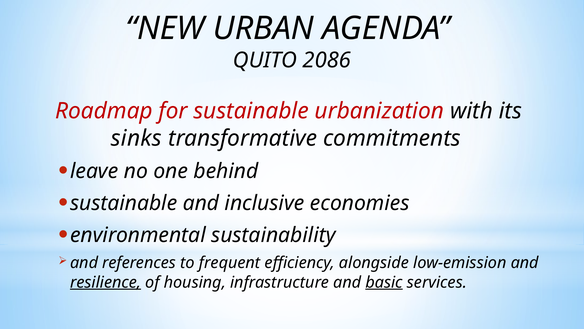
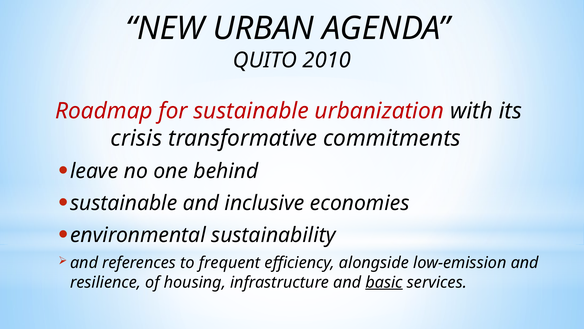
2086: 2086 -> 2010 (327, 60)
sinks: sinks -> crisis (136, 138)
resilience underline: present -> none (106, 282)
